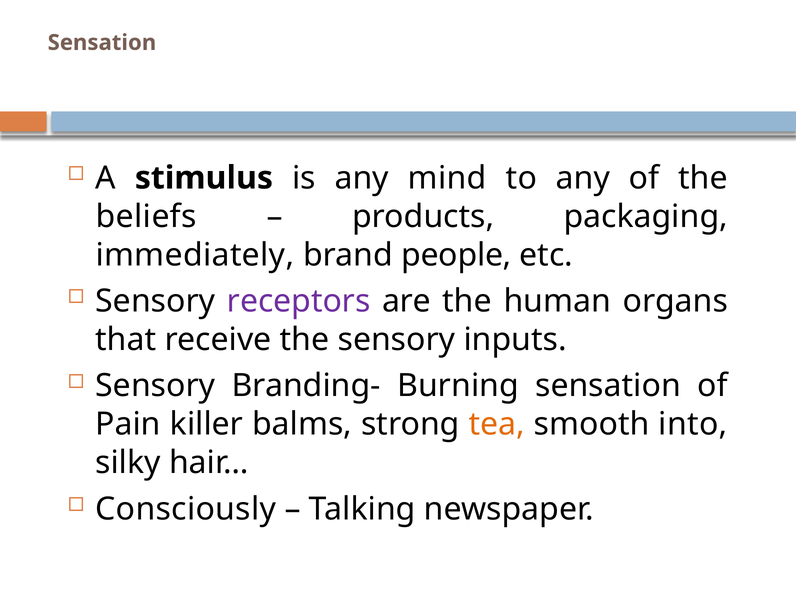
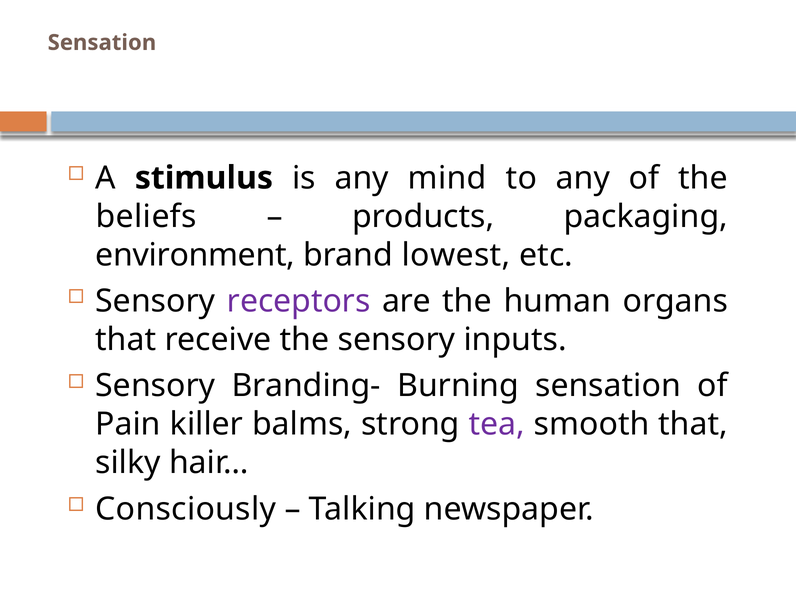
immediately: immediately -> environment (195, 255)
people: people -> lowest (456, 255)
tea colour: orange -> purple (497, 424)
smooth into: into -> that (693, 424)
